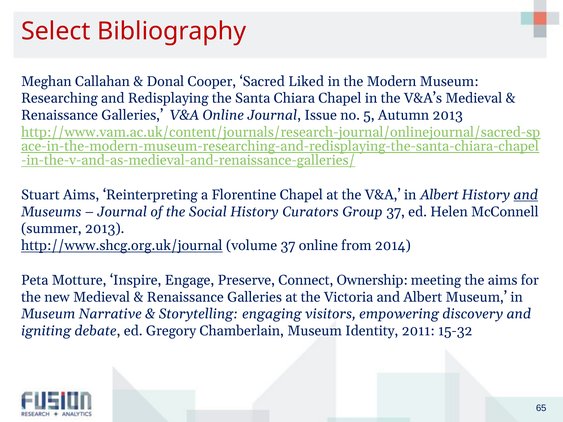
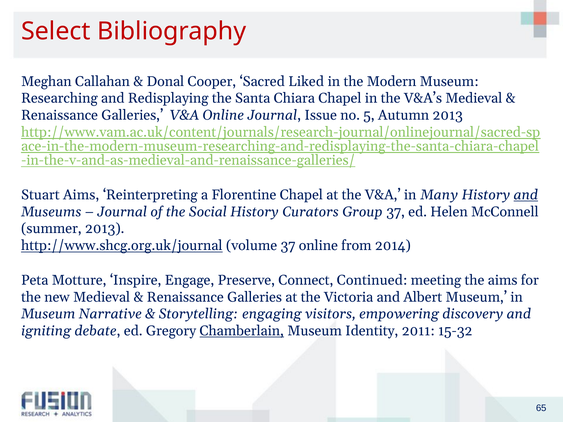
in Albert: Albert -> Many (439, 195)
Ownership: Ownership -> Continued (372, 280)
Chamberlain underline: none -> present (242, 331)
